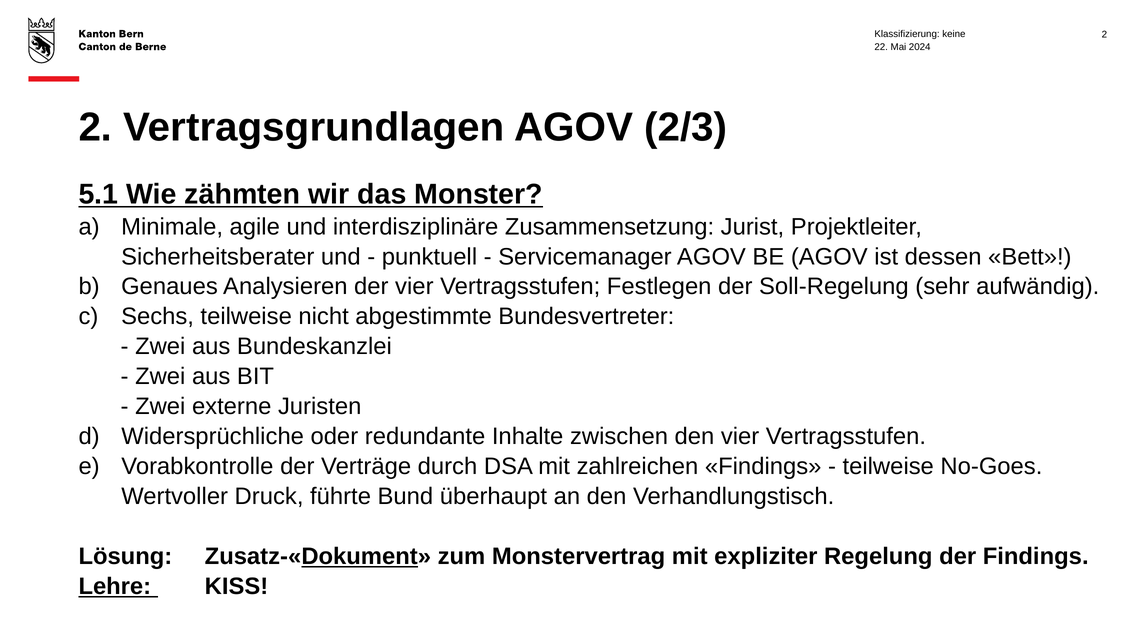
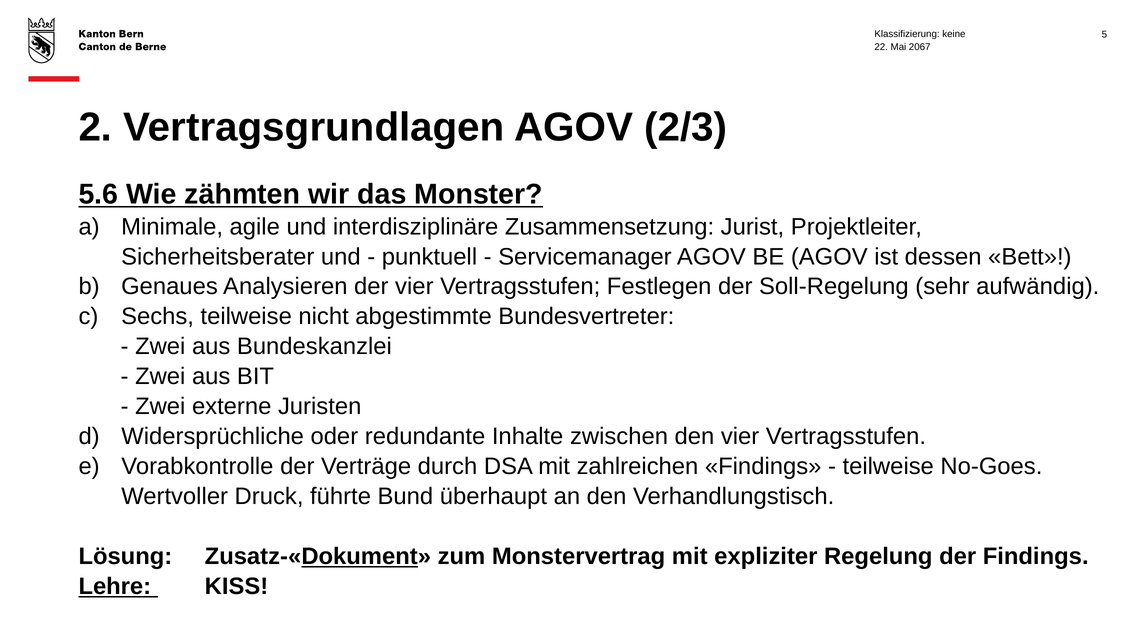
keine 2: 2 -> 5 (1104, 34)
2024: 2024 -> 2067 (920, 47)
5.1: 5.1 -> 5.6 (98, 194)
